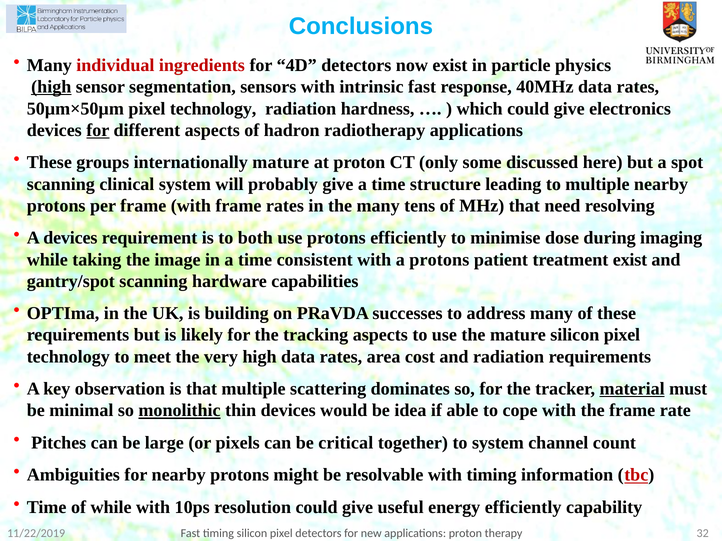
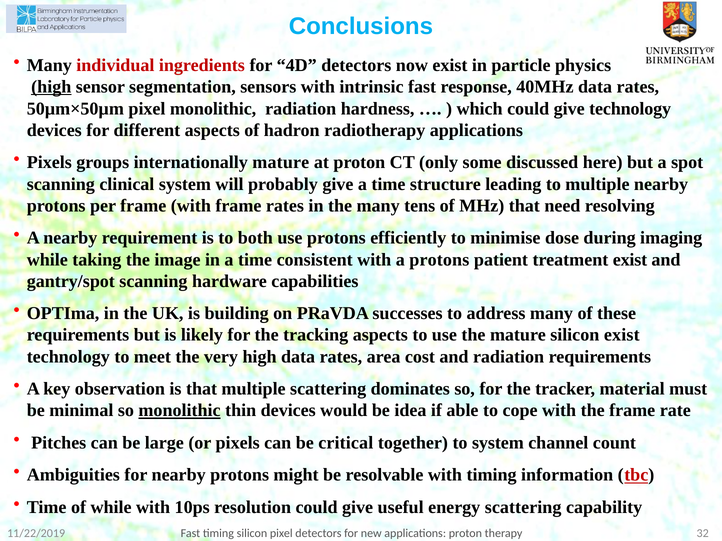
50µm×50µm pixel technology: technology -> monolithic (213, 109)
give electronics: electronics -> technology (630, 109)
for underline: present -> none (98, 130)
These: These -> Pixels (49, 163)
A devices: devices -> nearby (70, 238)
mature silicon pixel: pixel -> exist (622, 335)
material underline: present -> none (632, 389)
energy efficiently: efficiently -> scattering (523, 508)
